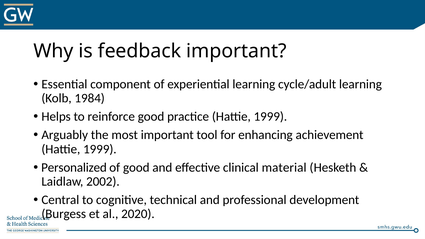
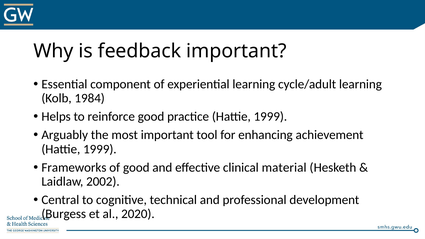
Personalized: Personalized -> Frameworks (74, 168)
